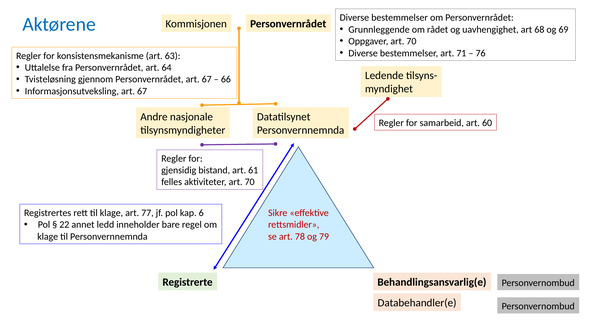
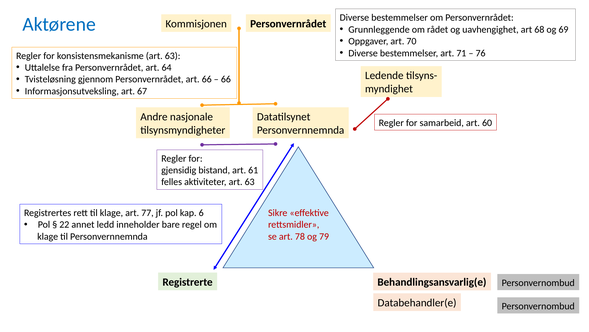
Personvernrådet art 67: 67 -> 66 (207, 79)
aktiviteter art 70: 70 -> 63 (250, 182)
